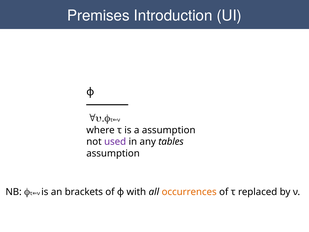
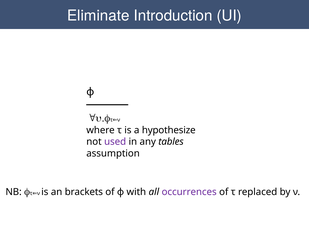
Premises: Premises -> Eliminate (98, 16)
a assumption: assumption -> hypothesize (169, 130)
occurrences colour: orange -> purple (189, 192)
